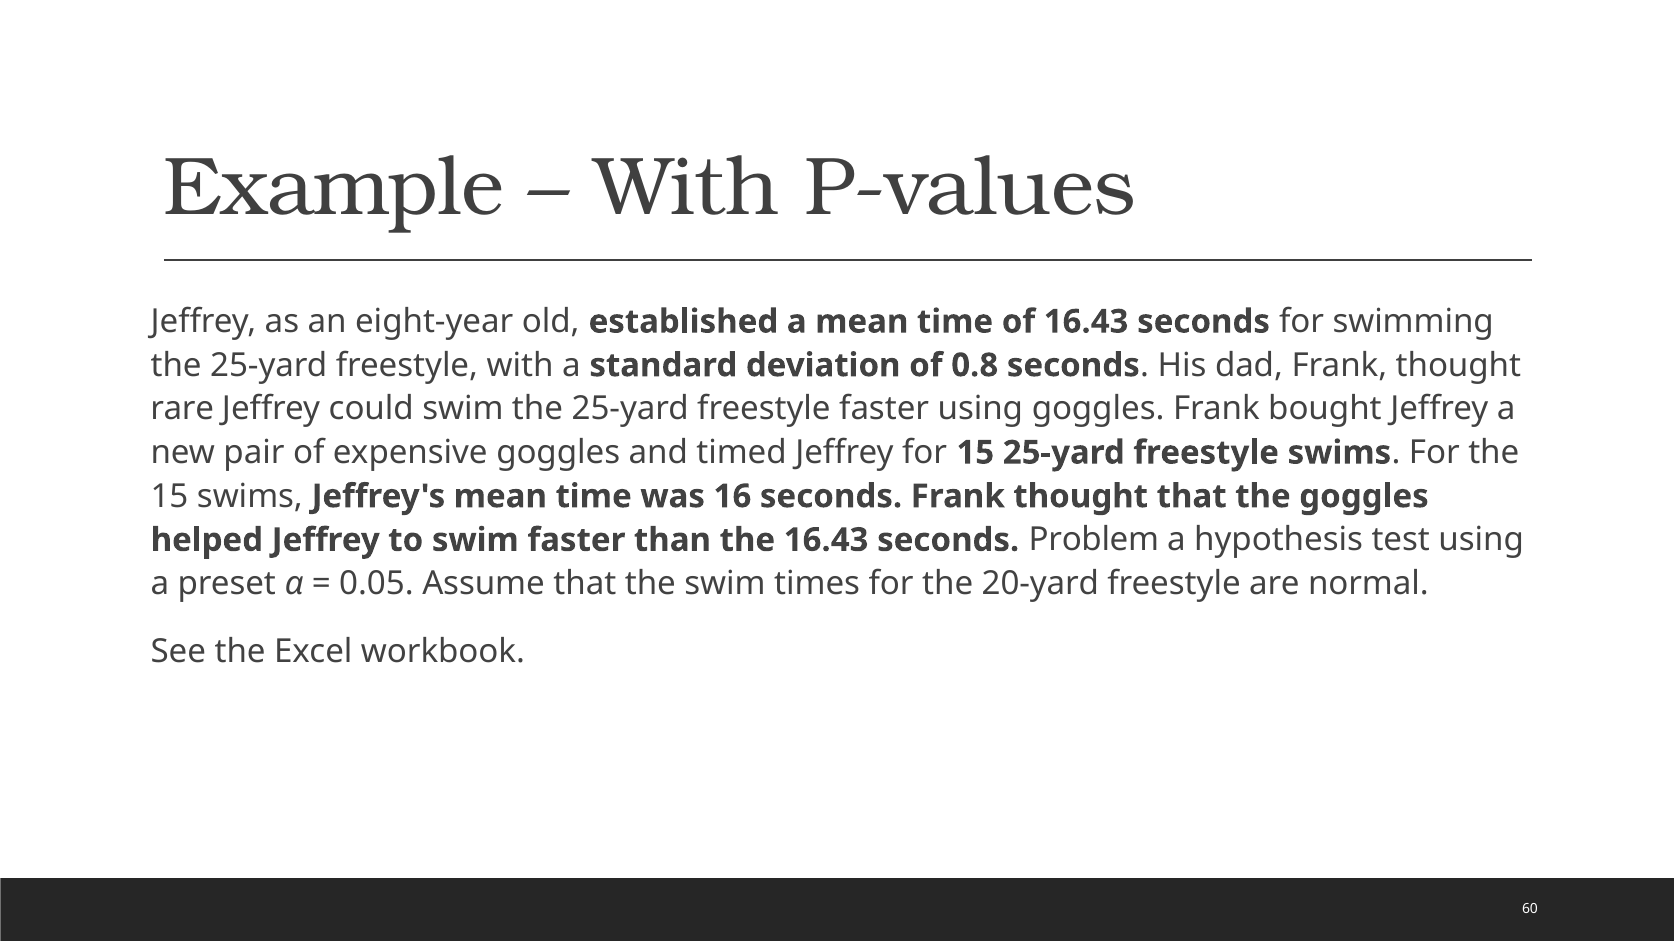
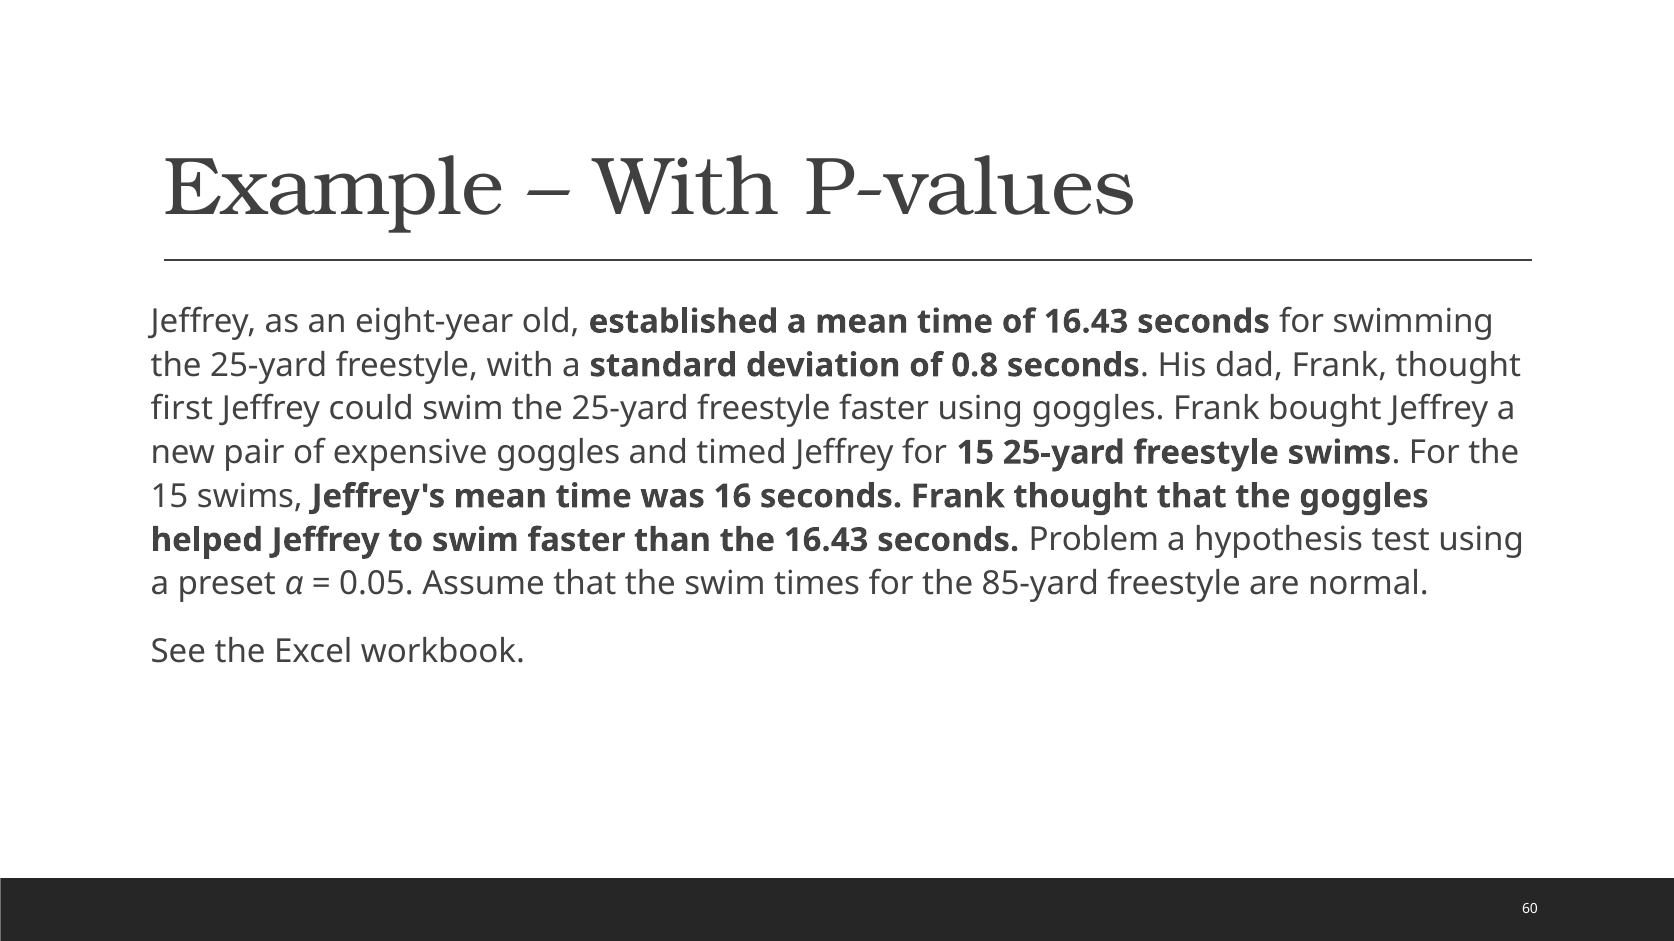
rare: rare -> first (182, 409)
20-yard: 20-yard -> 85-yard (1040, 584)
